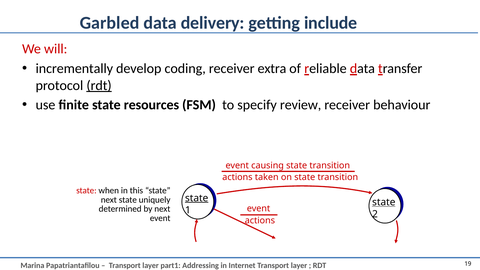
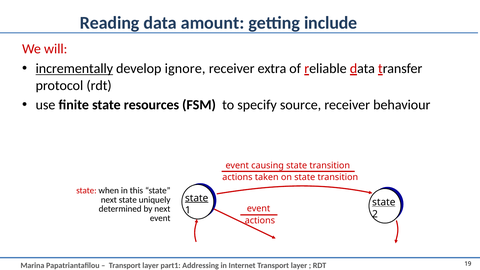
Garbled: Garbled -> Reading (110, 23)
delivery: delivery -> amount (213, 23)
incrementally underline: none -> present (74, 69)
coding: coding -> ignore (185, 69)
rdt underline: present -> none (99, 85)
review: review -> source (301, 105)
